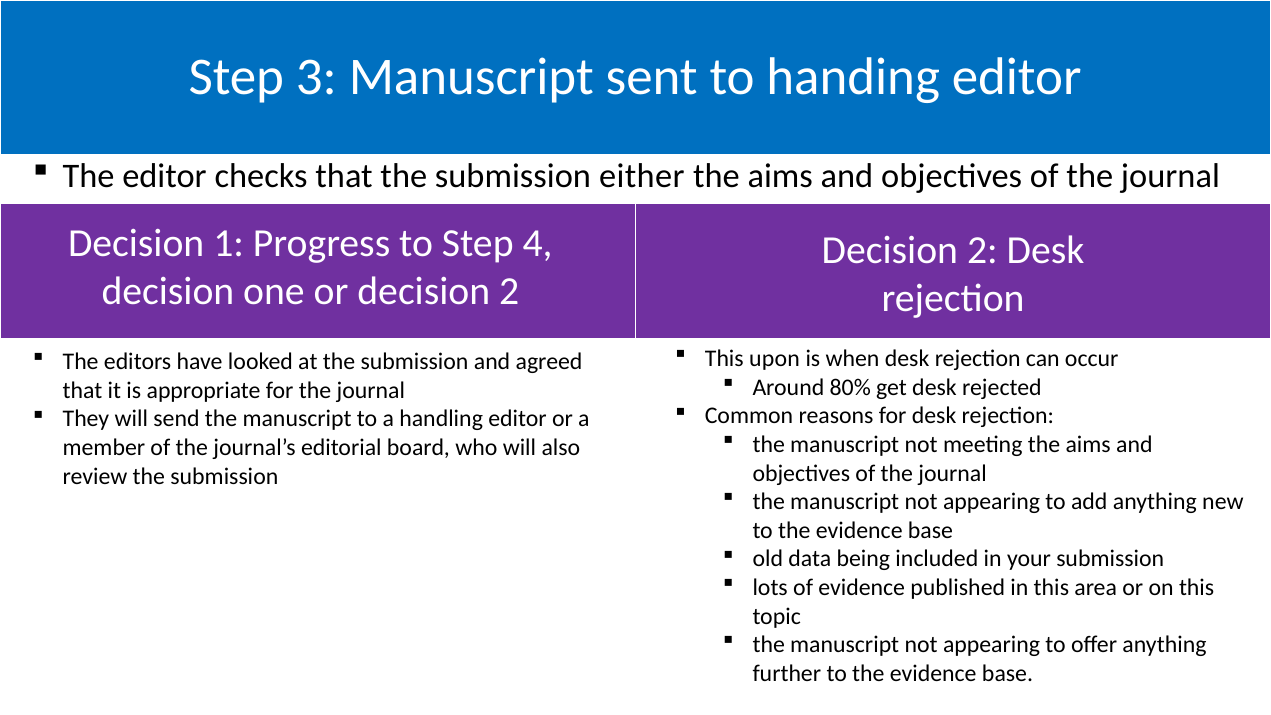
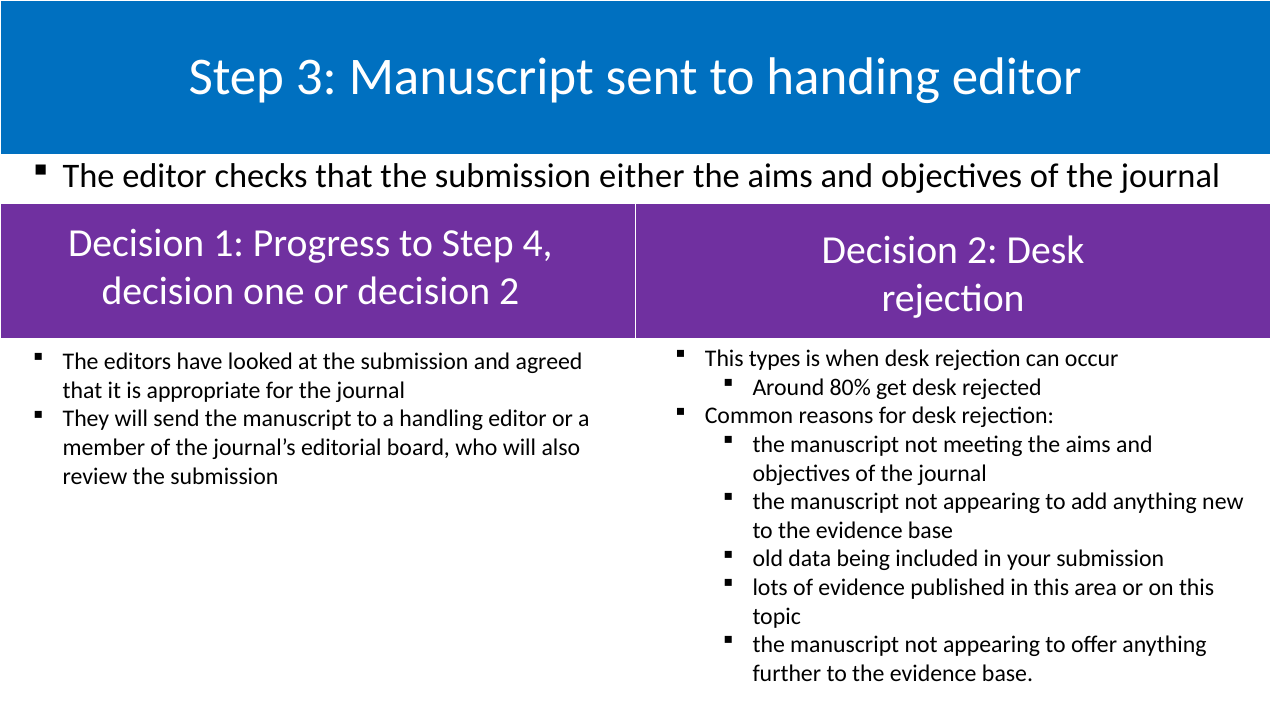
upon: upon -> types (775, 359)
